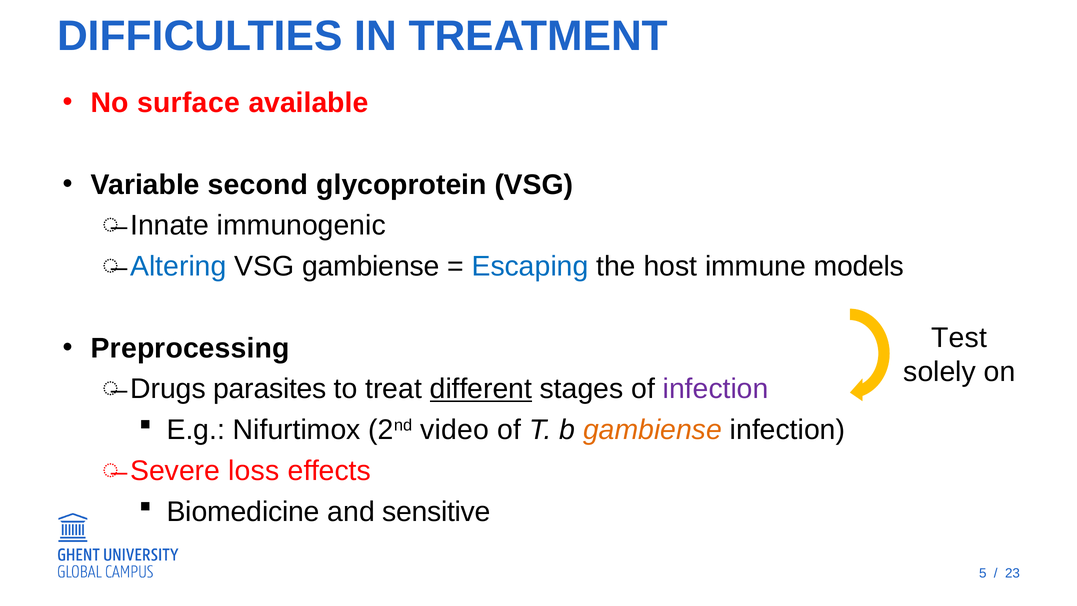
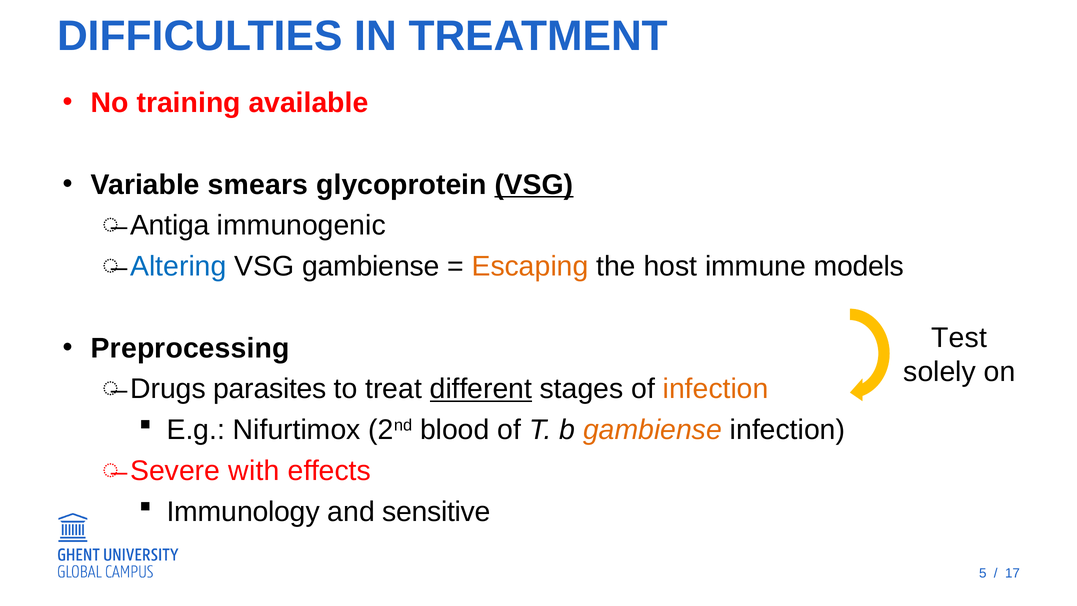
surface: surface -> training (189, 103)
second: second -> smears (258, 185)
VSG underline: none -> present (534, 185)
Innate: Innate -> Antiga (170, 225)
Escaping colour: blue -> orange (530, 266)
infection colour: purple -> orange (716, 389)
video: video -> blood (455, 430)
loss: loss -> with (254, 471)
Biomedicine: Biomedicine -> Immunology (243, 512)
23: 23 -> 17 (1012, 573)
